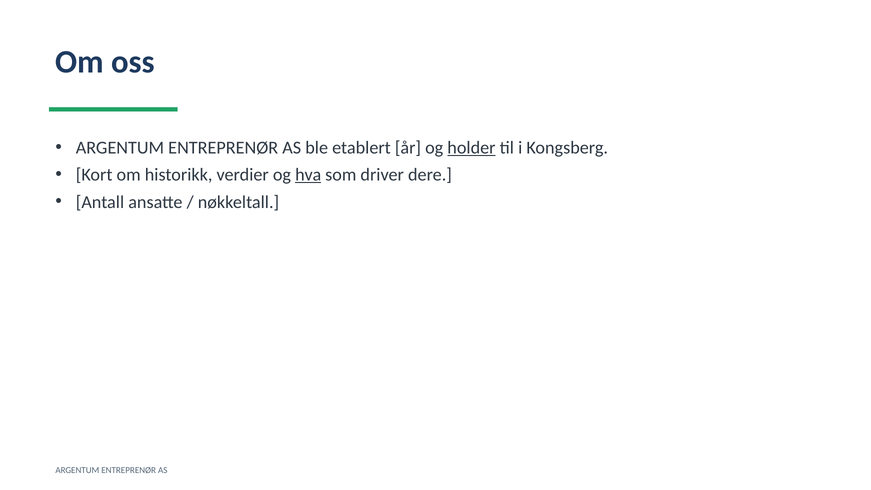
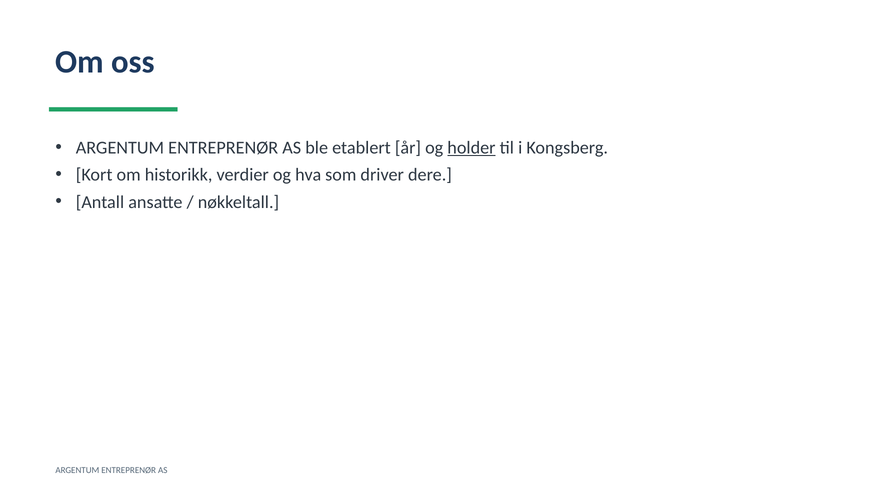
hva underline: present -> none (308, 175)
